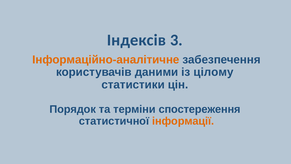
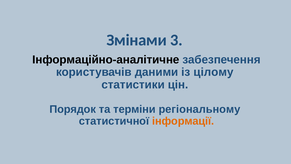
Індексів: Індексів -> Змінами (137, 40)
Інформаційно-аналітичне colour: orange -> black (106, 60)
спостереження: спостереження -> регіональному (199, 109)
